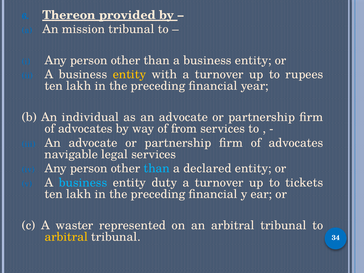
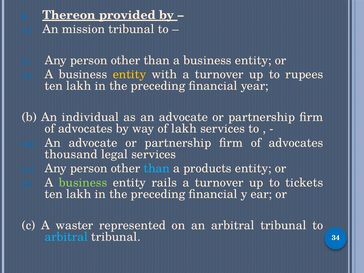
of from: from -> lakh (184, 129)
navigable: navigable -> thousand (71, 154)
declared: declared -> products (207, 168)
business colour: light blue -> light green (83, 183)
duty: duty -> rails (164, 183)
arbitral colour: yellow -> light blue (66, 237)
